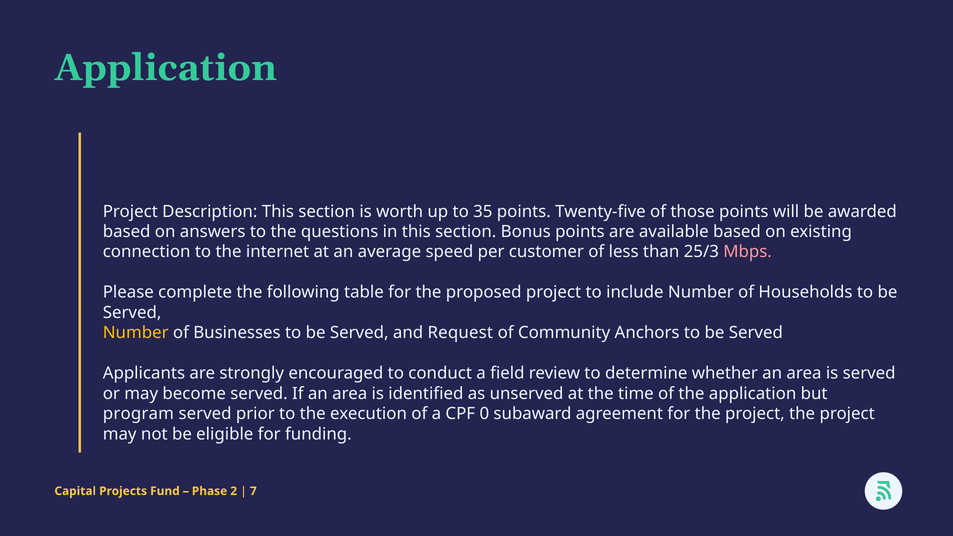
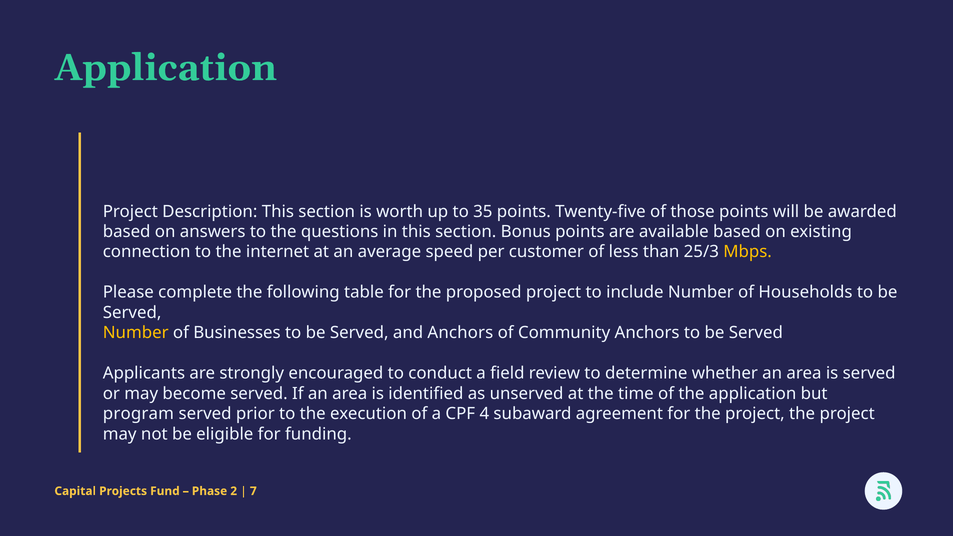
Mbps colour: pink -> yellow (748, 252)
and Request: Request -> Anchors (460, 333)
0: 0 -> 4 (484, 414)
